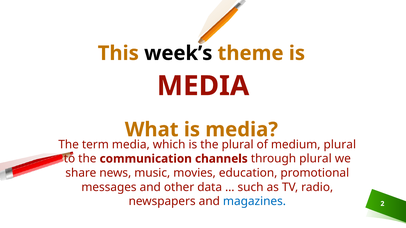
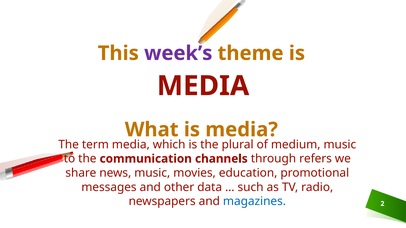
week’s colour: black -> purple (178, 53)
medium plural: plural -> music (340, 145)
through plural: plural -> refers (316, 159)
